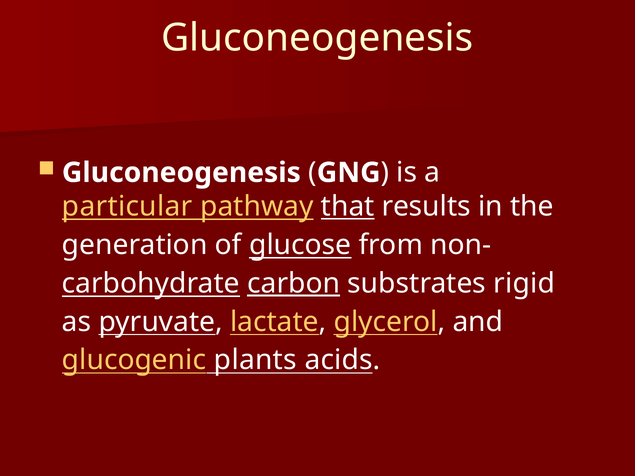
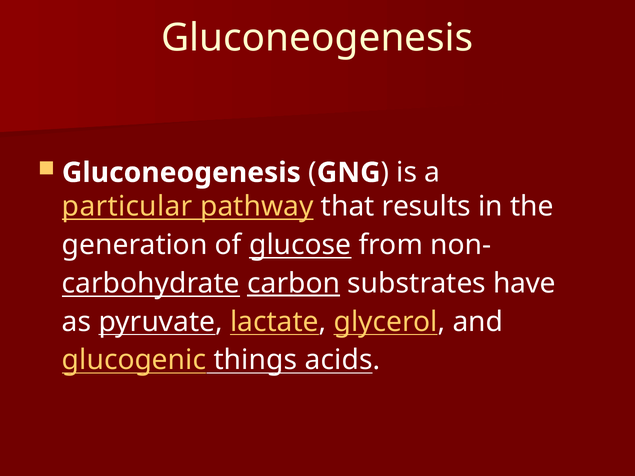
that underline: present -> none (348, 207)
rigid: rigid -> have (525, 283)
plants: plants -> things (256, 360)
